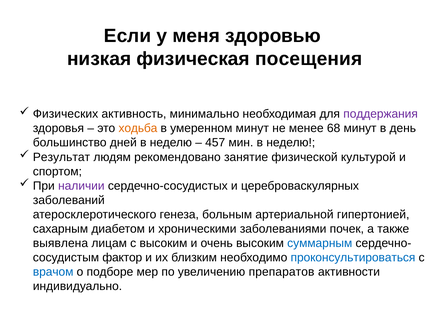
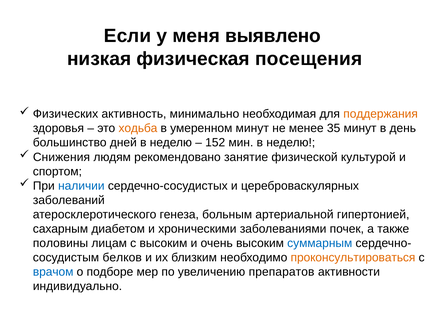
здоровью: здоровью -> выявлено (273, 36)
поддержания colour: purple -> orange (381, 114)
68: 68 -> 35 (334, 128)
457: 457 -> 152 (215, 142)
Результат: Результат -> Снижения (61, 157)
наличии colour: purple -> blue (81, 186)
выявлена: выявлена -> половины (60, 243)
фактор: фактор -> белков (122, 257)
проконсультироваться colour: blue -> orange (353, 257)
